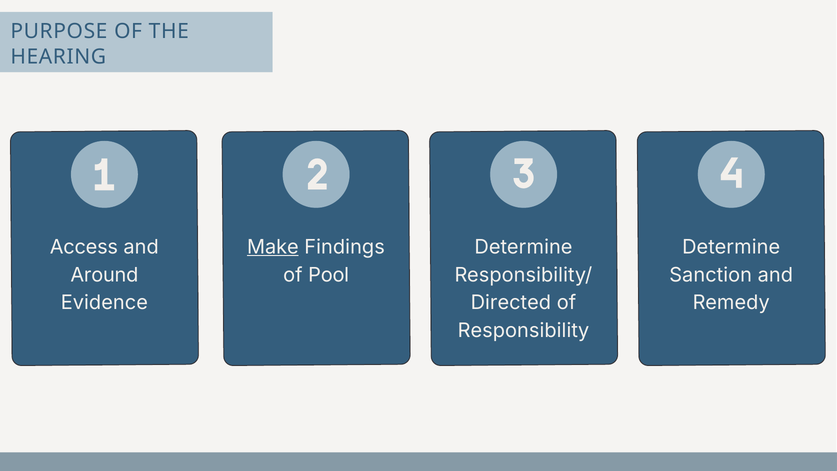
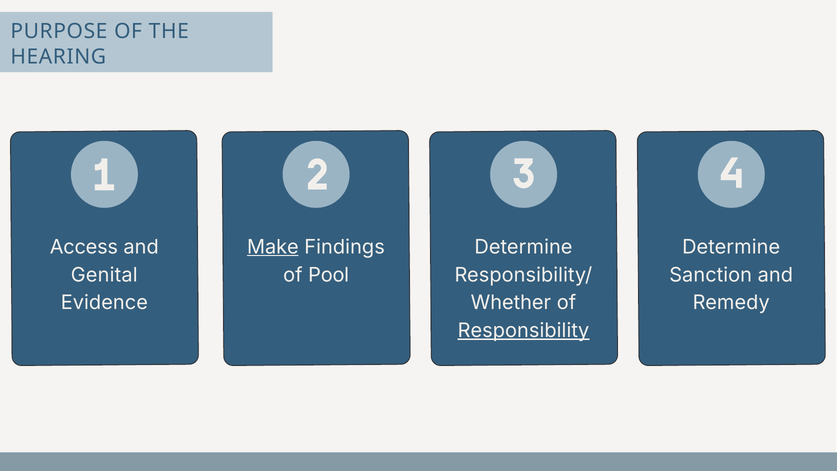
Around: Around -> Genital (104, 275)
Directed: Directed -> Whether (511, 303)
Responsibility underline: none -> present (523, 331)
